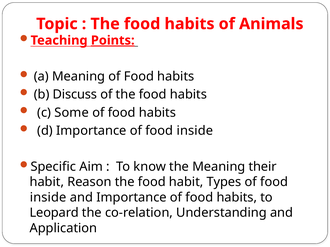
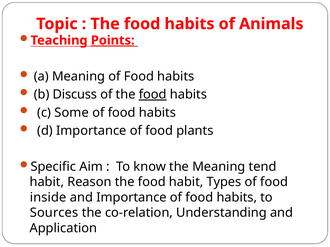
food underline: none -> present (153, 95)
Importance of food inside: inside -> plants (195, 131)
their: their -> tend (263, 167)
Leopard: Leopard -> Sources (54, 213)
